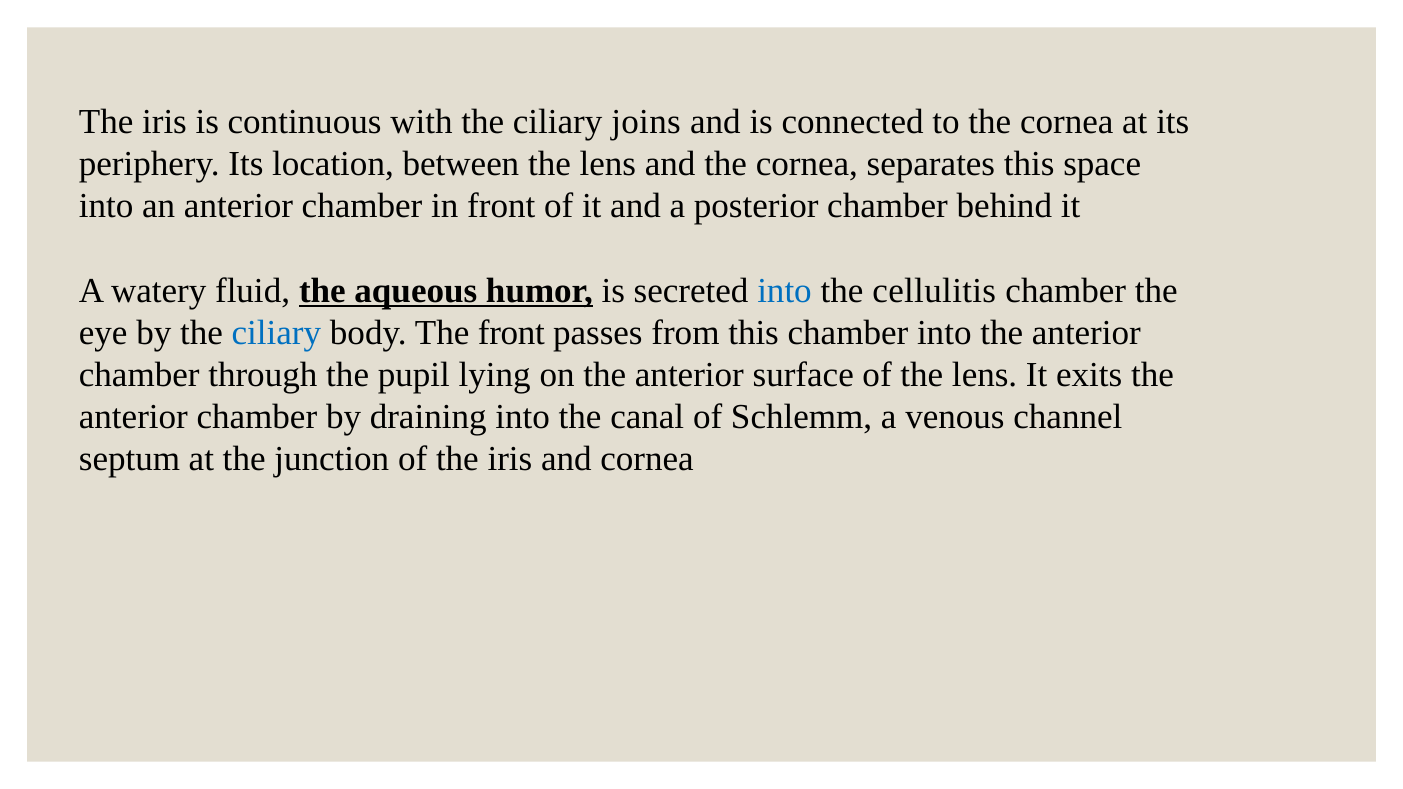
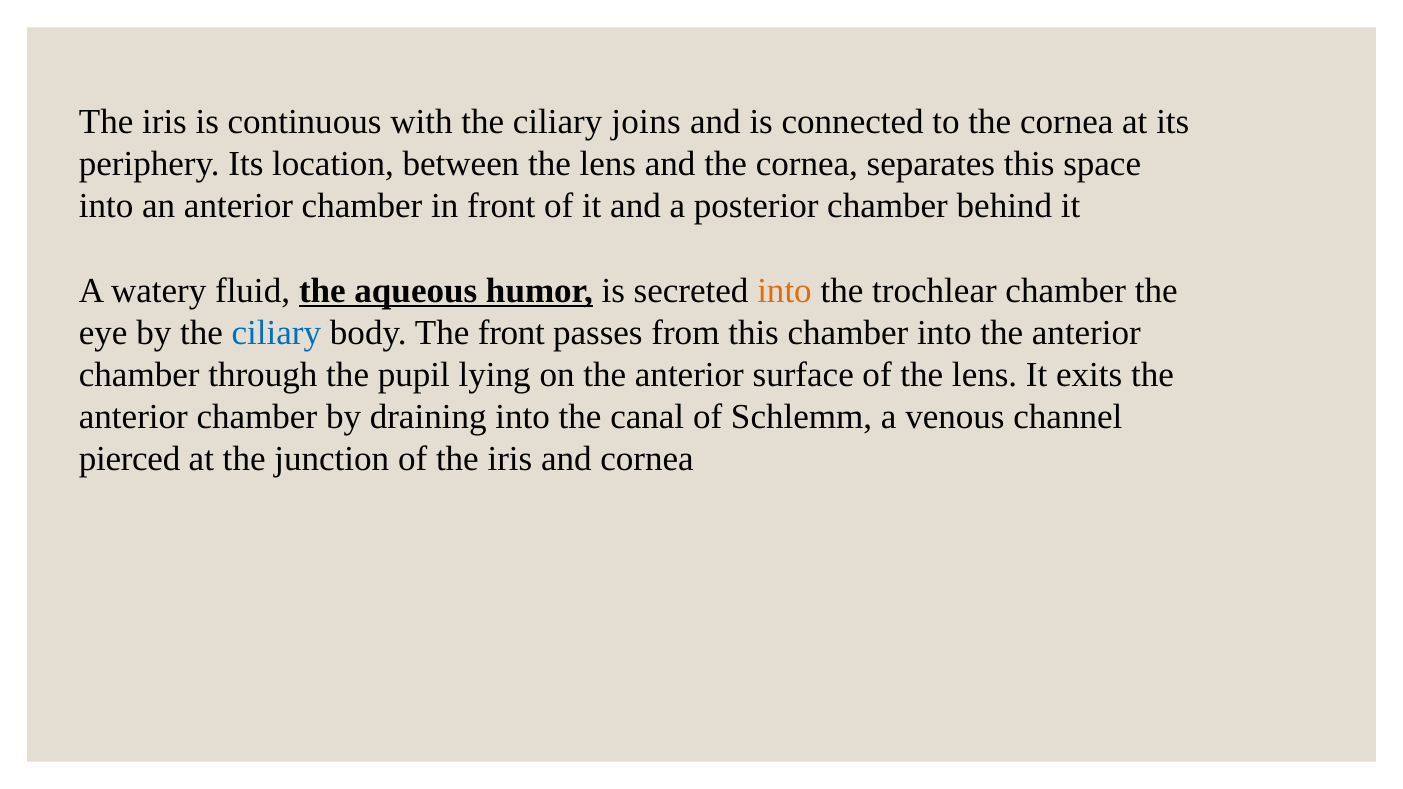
into colour: blue -> orange (785, 291)
cellulitis: cellulitis -> trochlear (934, 291)
septum: septum -> pierced (130, 459)
